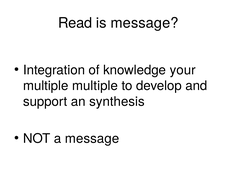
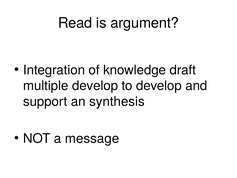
is message: message -> argument (145, 23)
your: your -> draft (183, 70)
multiple multiple: multiple -> develop (95, 86)
